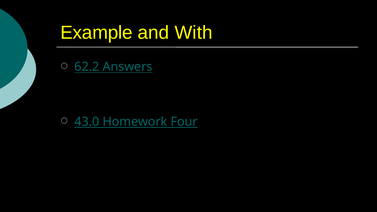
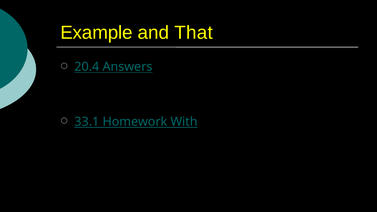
With: With -> That (194, 33)
62.2: 62.2 -> 20.4 (87, 67)
43.0: 43.0 -> 33.1 (87, 122)
Four: Four -> With (184, 122)
